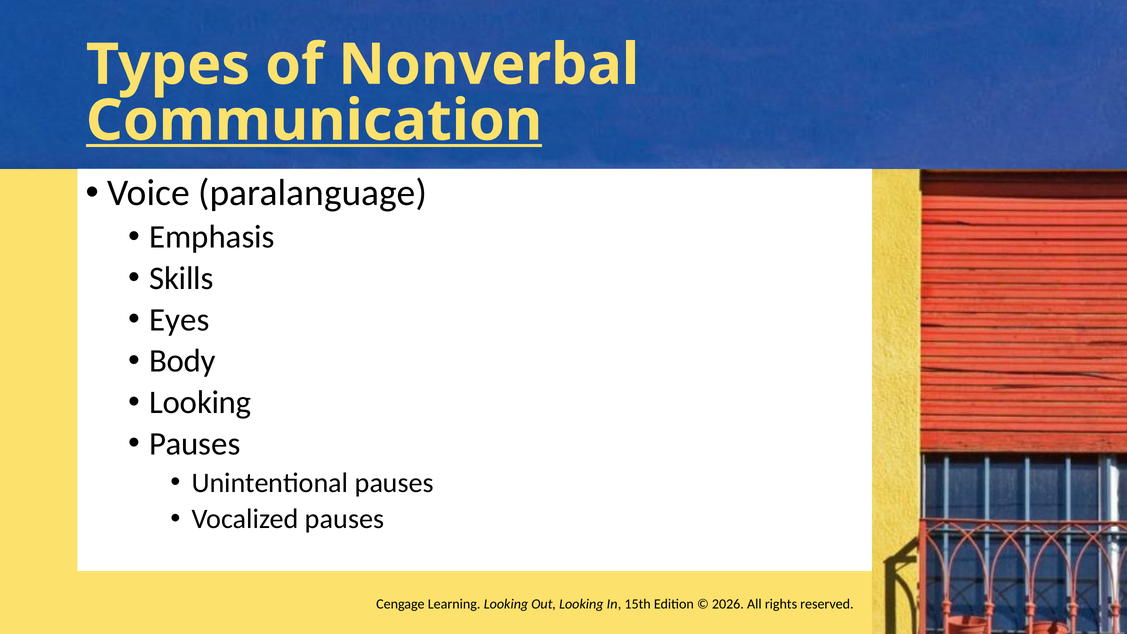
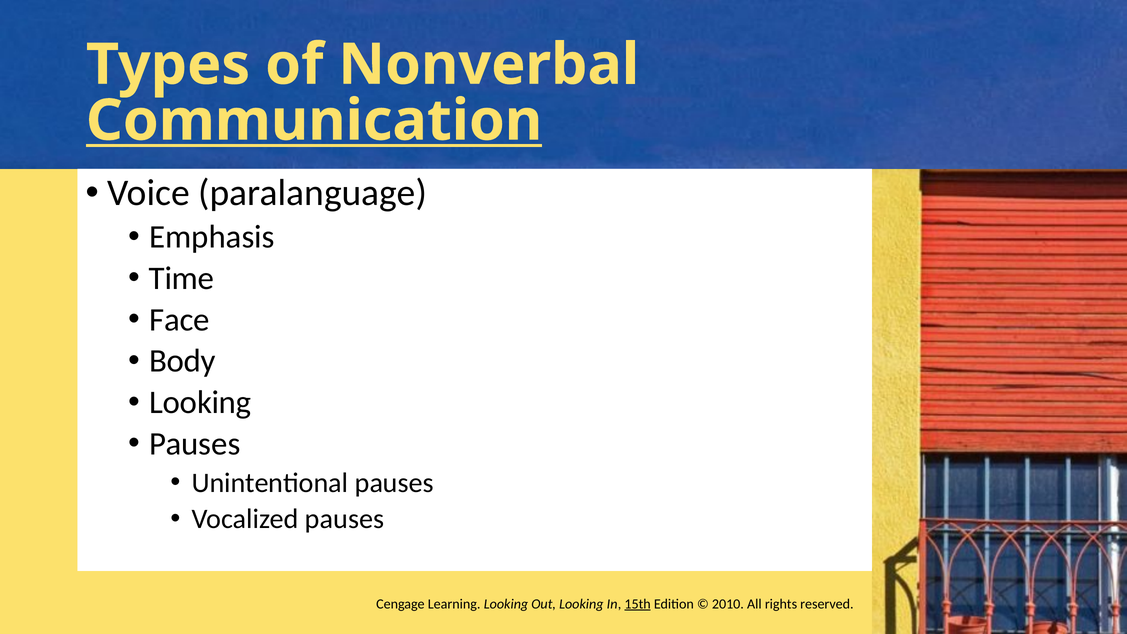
Skills: Skills -> Time (181, 278)
Eyes: Eyes -> Face (180, 320)
15th underline: none -> present (638, 604)
2026: 2026 -> 2010 (728, 604)
